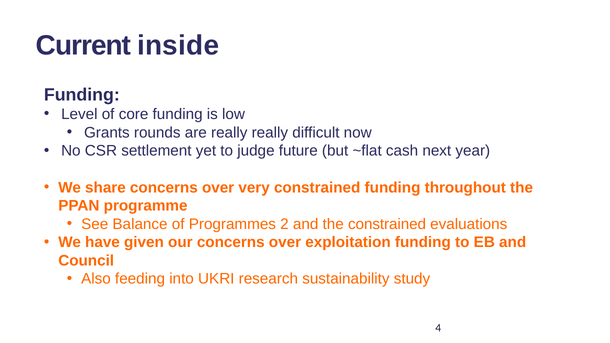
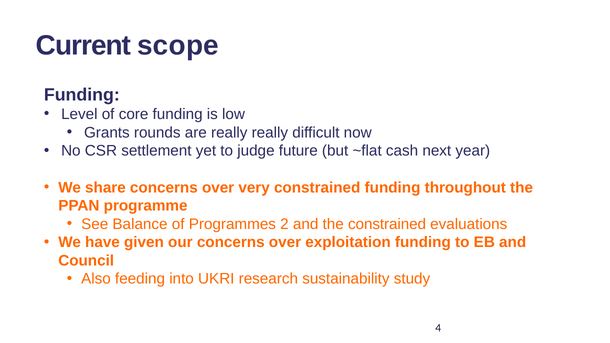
inside: inside -> scope (178, 46)
